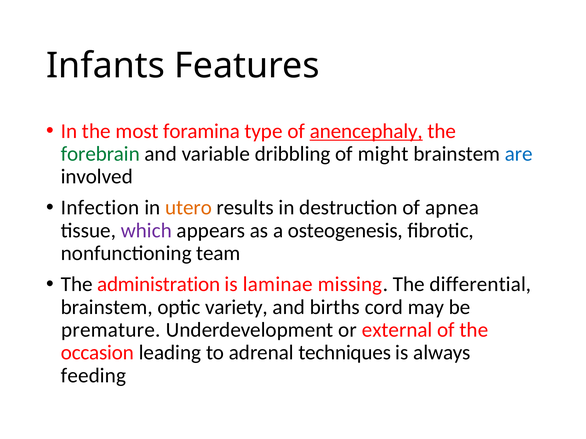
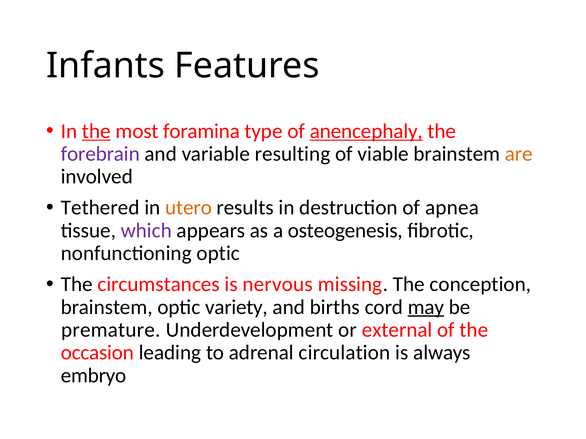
the underline: none -> present (96, 131)
forebrain colour: green -> purple (100, 154)
dribbling: dribbling -> resulting (293, 154)
might: might -> viable (383, 154)
are colour: blue -> orange (519, 154)
Infection: Infection -> Tethered (100, 208)
nonfunctioning team: team -> optic (218, 254)
administration: administration -> circumstances (159, 285)
laminae: laminae -> nervous (278, 285)
differential: differential -> conception (480, 285)
may underline: none -> present (426, 307)
techniques: techniques -> circulation (345, 353)
feeding: feeding -> embryo (94, 376)
